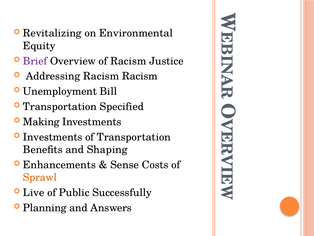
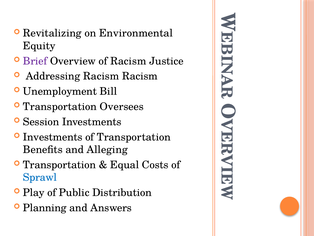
Specified: Specified -> Oversees (122, 106)
Making: Making -> Session (41, 122)
Shaping: Shaping -> Alleging (107, 149)
Enhancements: Enhancements -> Transportation (59, 165)
Sense: Sense -> Equal (125, 165)
Sprawl colour: orange -> blue (40, 177)
Live: Live -> Play (34, 192)
Successfully: Successfully -> Distribution (122, 192)
